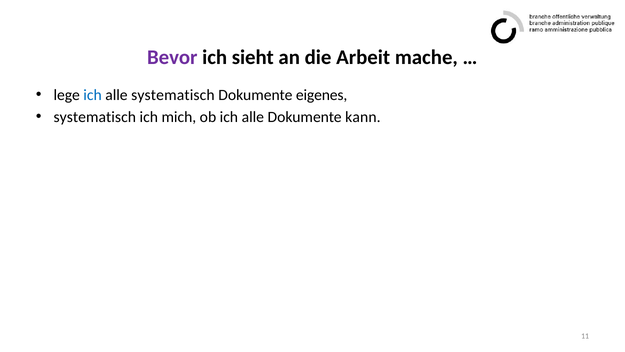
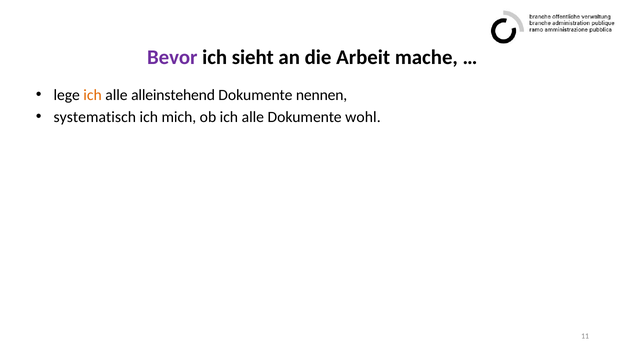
ich colour: blue -> orange (93, 95)
alle systematisch: systematisch -> alleinstehend (173, 95)
eigenes: eigenes -> nennen (322, 95)
kann: kann -> wohl (363, 117)
